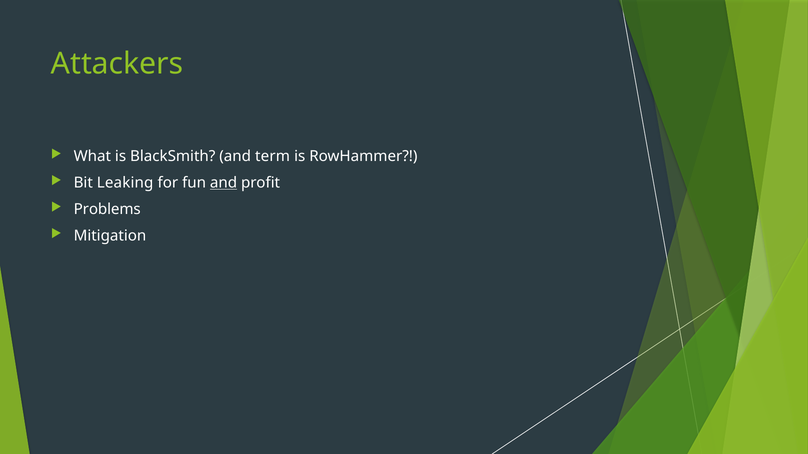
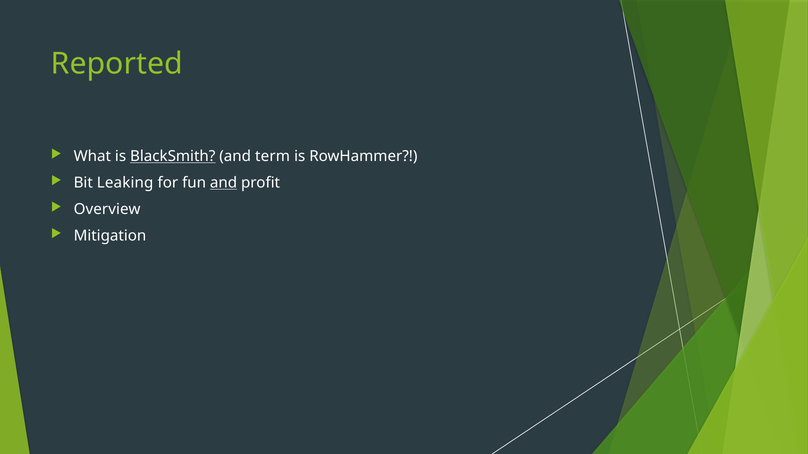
Attackers: Attackers -> Reported (117, 64)
BlackSmith underline: none -> present (173, 156)
Problems: Problems -> Overview (107, 210)
